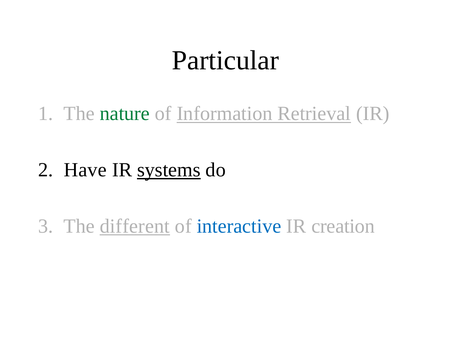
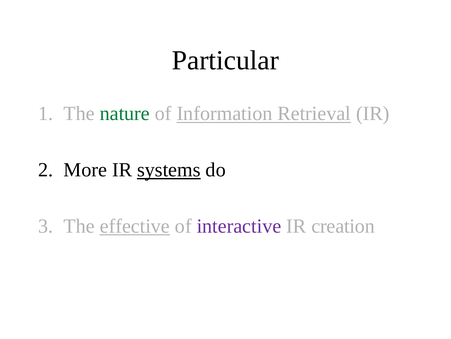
Have: Have -> More (85, 169)
different: different -> effective (135, 226)
interactive colour: blue -> purple (239, 226)
